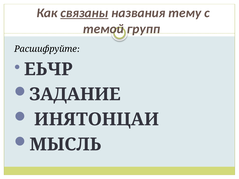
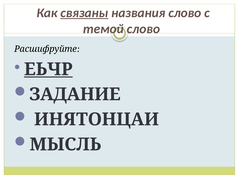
названия тему: тему -> слово (185, 13)
темой групп: групп -> слово (143, 29)
ЕЬЧР underline: none -> present (48, 69)
